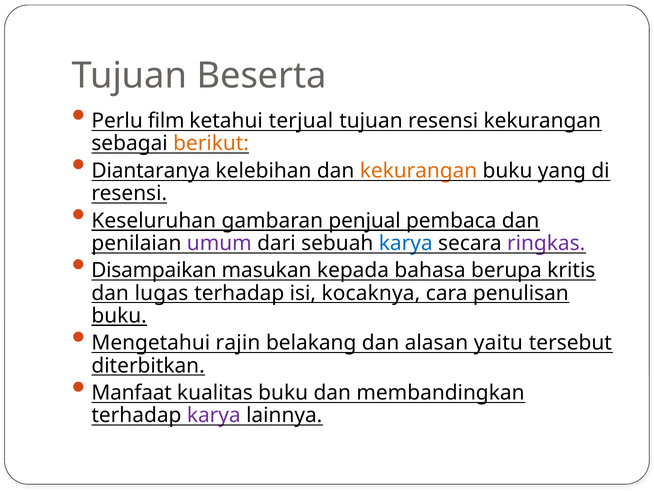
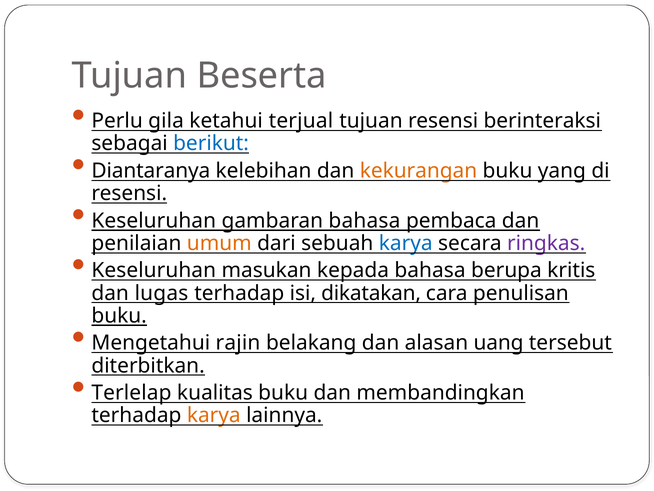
film: film -> gila (166, 121)
resensi kekurangan: kekurangan -> berinteraksi (542, 121)
berikut colour: orange -> blue (211, 143)
gambaran penjual: penjual -> bahasa (364, 220)
umum colour: purple -> orange (219, 243)
Disampaikan: Disampaikan -> Keseluruhan (154, 270)
kocaknya: kocaknya -> dikatakan (371, 293)
yaitu: yaitu -> uang (499, 343)
Manfaat: Manfaat -> Terlelap (131, 393)
karya colour: purple -> orange (214, 415)
